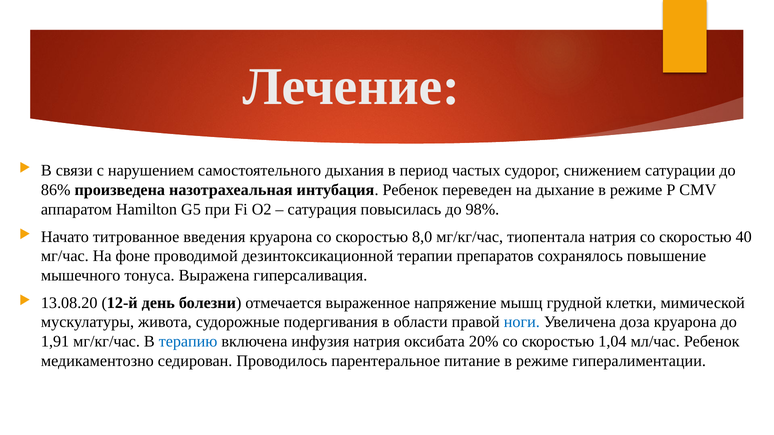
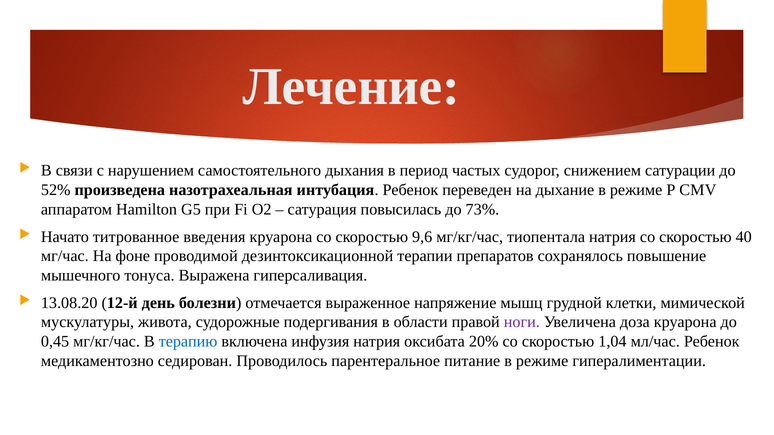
86%: 86% -> 52% (56, 190)
98%: 98% -> 73% (482, 209)
8,0: 8,0 -> 9,6 (422, 237)
ноги colour: blue -> purple (522, 322)
1,91: 1,91 -> 0,45 (55, 342)
